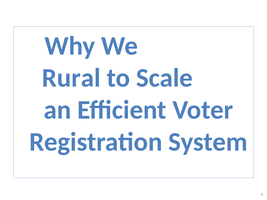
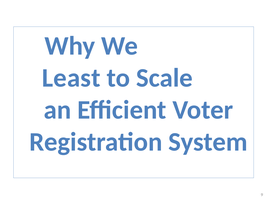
Rural: Rural -> Least (71, 78)
